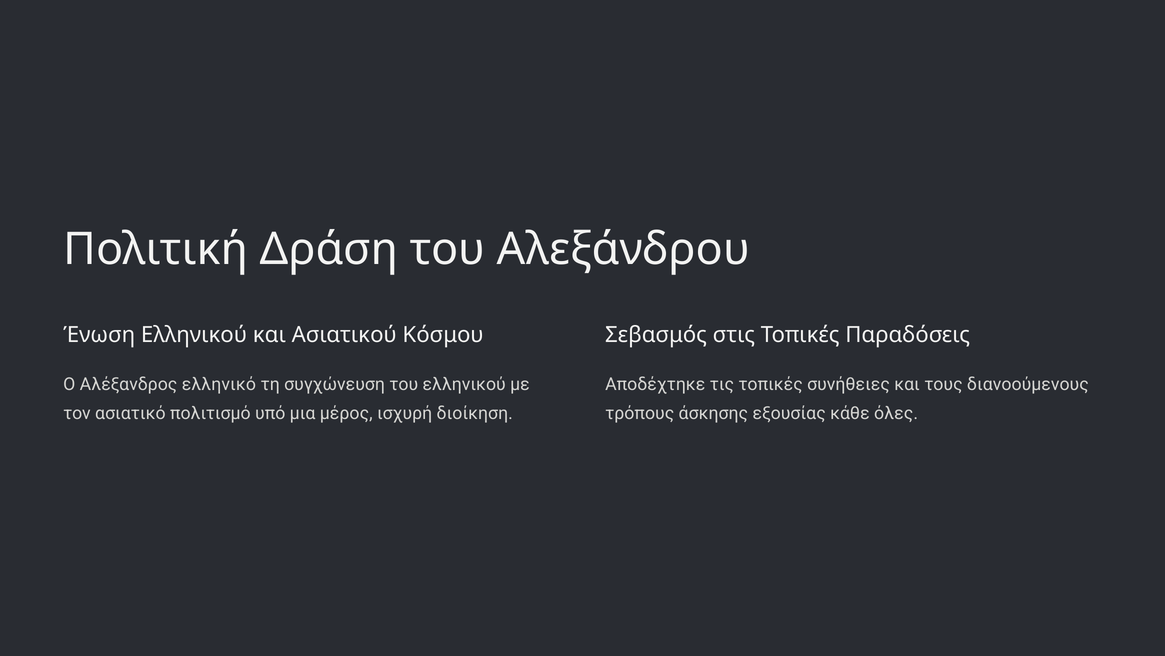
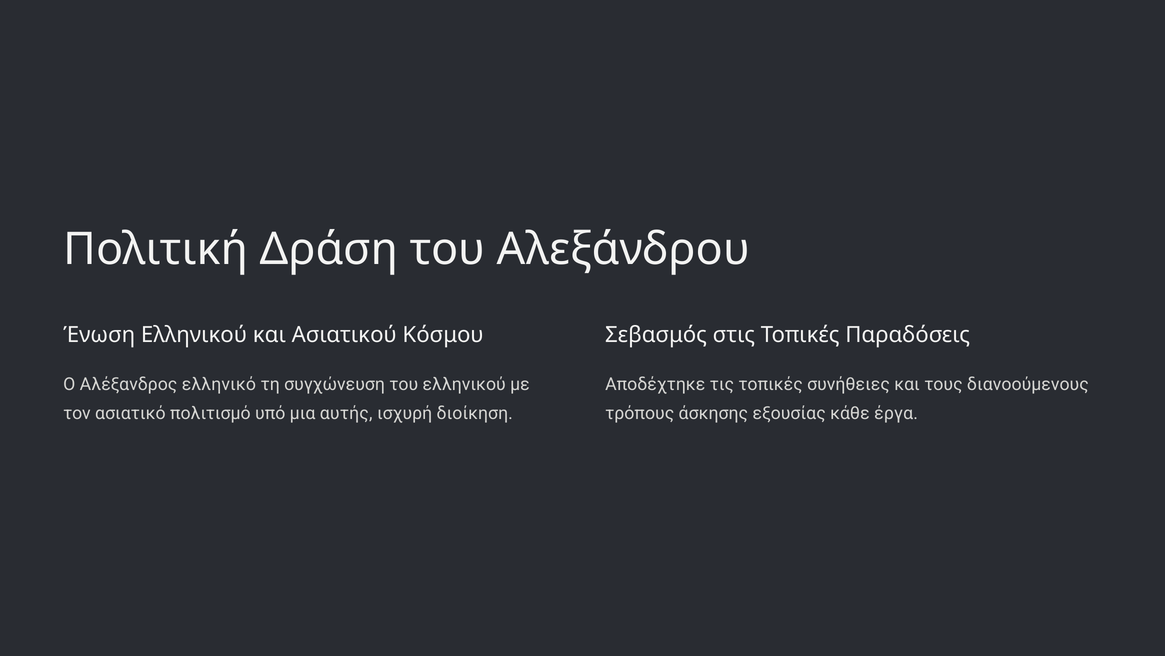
μέρος: μέρος -> αυτής (346, 413)
όλες: όλες -> έργα (896, 413)
